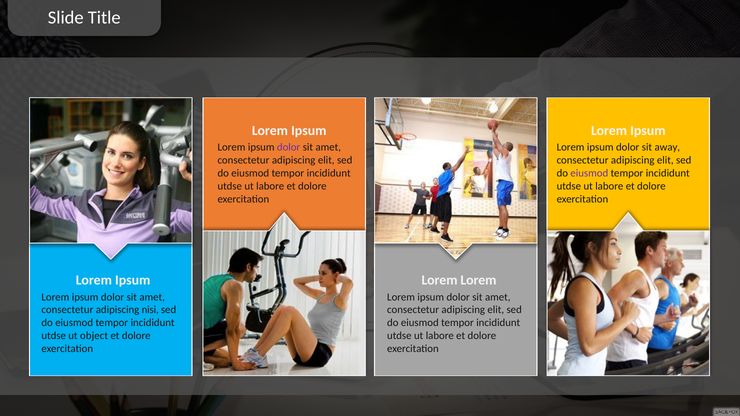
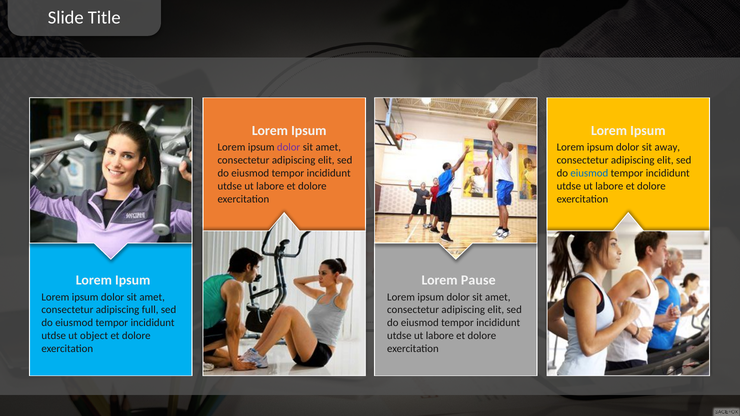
eiusmod colour: purple -> blue (589, 173)
Lorem: Lorem -> Pause (478, 280)
nisi: nisi -> full (150, 310)
